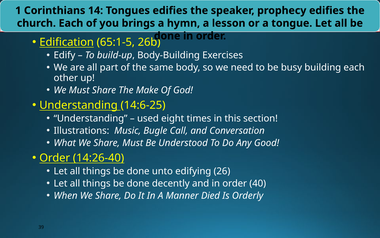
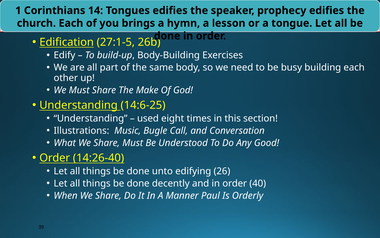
65:1-5: 65:1-5 -> 27:1-5 (116, 42)
Died: Died -> Paul (210, 195)
